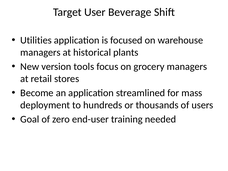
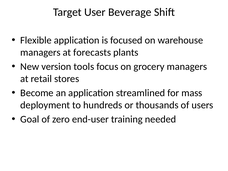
Utilities: Utilities -> Flexible (36, 40)
historical: historical -> forecasts (92, 52)
